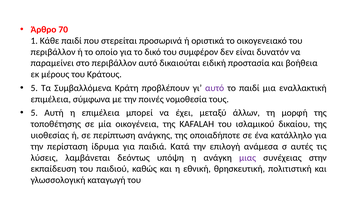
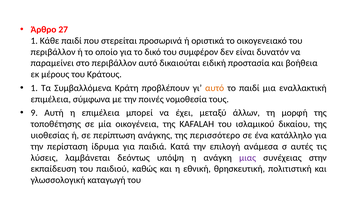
70: 70 -> 27 (63, 30)
5: 5 -> 1 (34, 88)
αυτό colour: purple -> orange (215, 88)
5: 5 -> 9 (34, 113)
οποιαδήποτε: οποιαδήποτε -> περισσότερο (215, 136)
